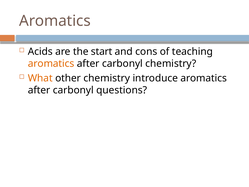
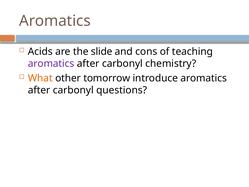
start: start -> slide (102, 52)
aromatics colour: orange -> purple (51, 64)
other chemistry: chemistry -> tomorrow (107, 78)
